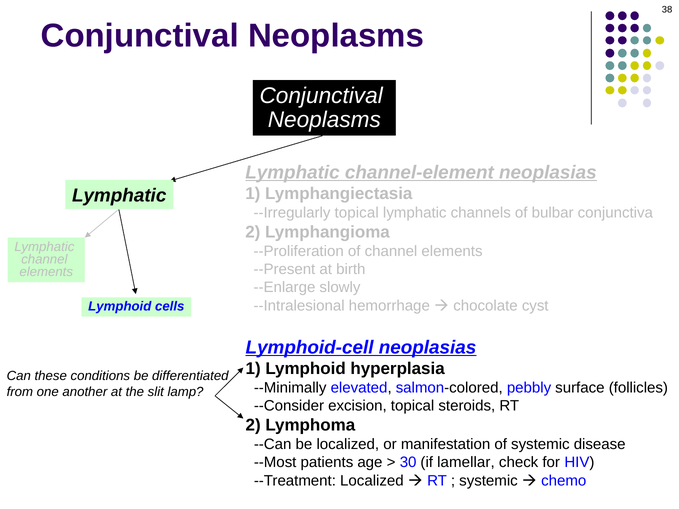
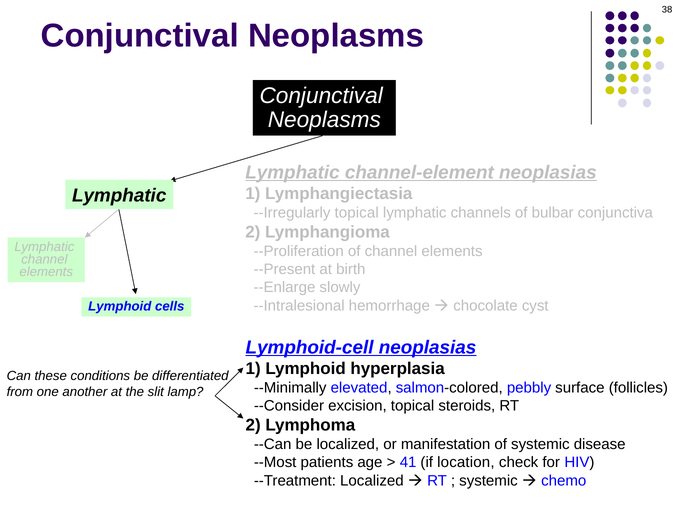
30: 30 -> 41 (408, 463)
lamellar: lamellar -> location (466, 463)
